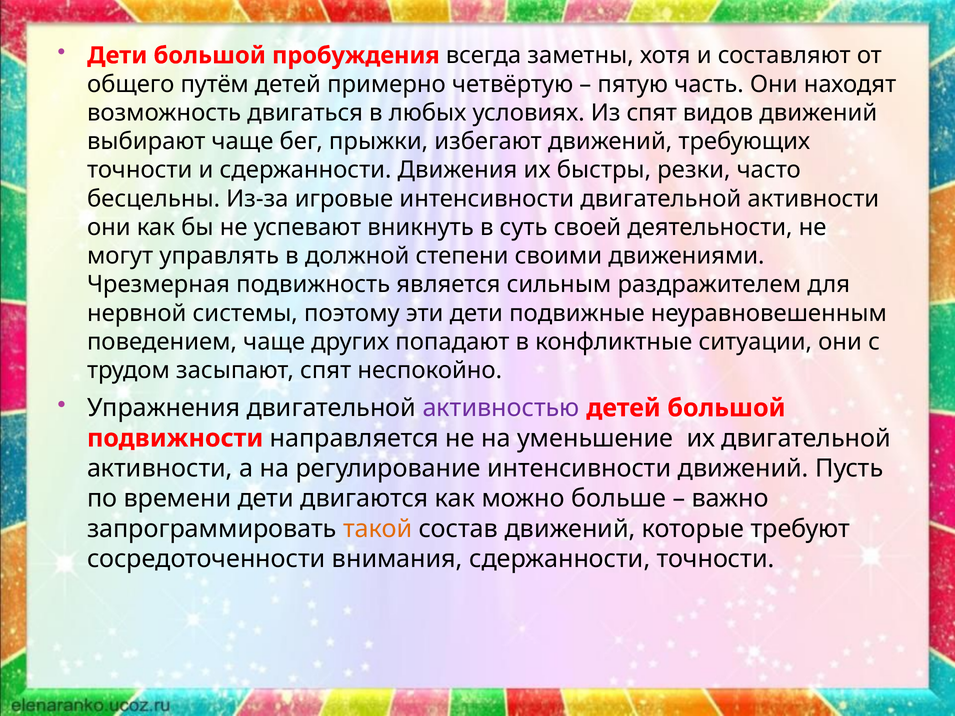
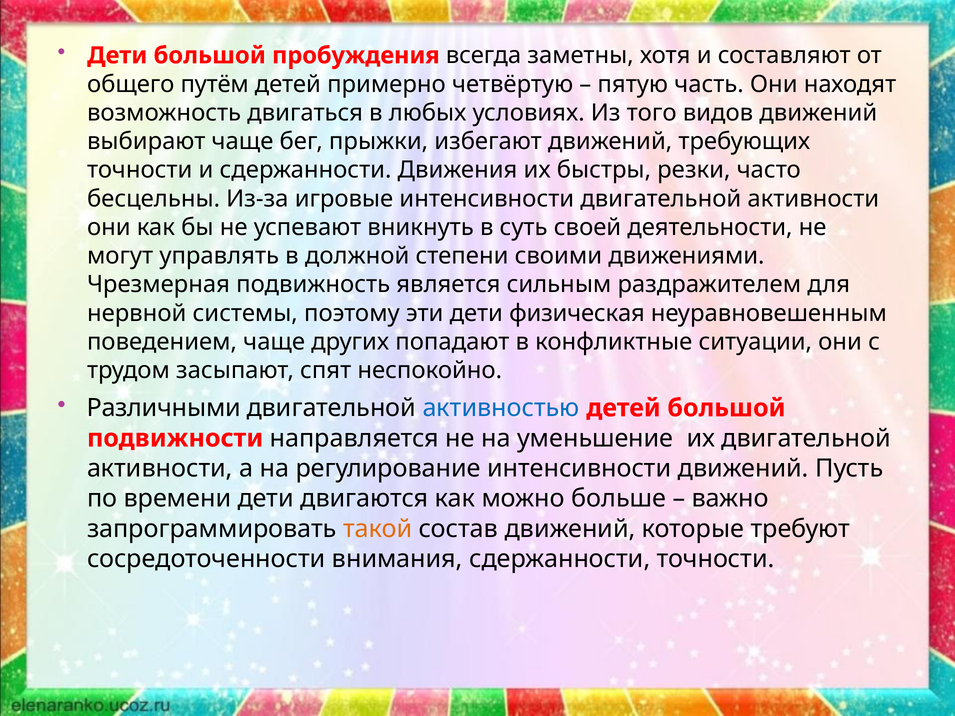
Из спят: спят -> того (652, 113)
подвижные: подвижные -> физическая (577, 313)
Упражнения: Упражнения -> Различными (164, 408)
активностью colour: purple -> blue (501, 408)
